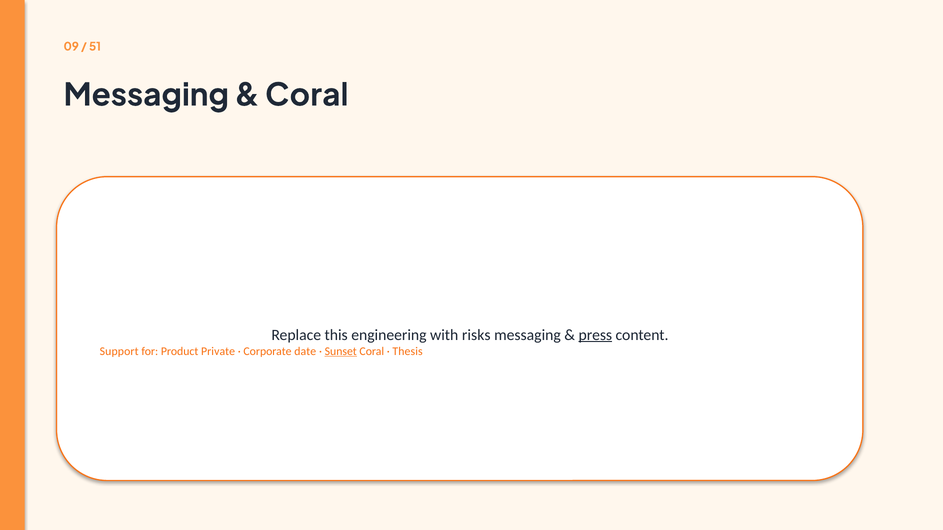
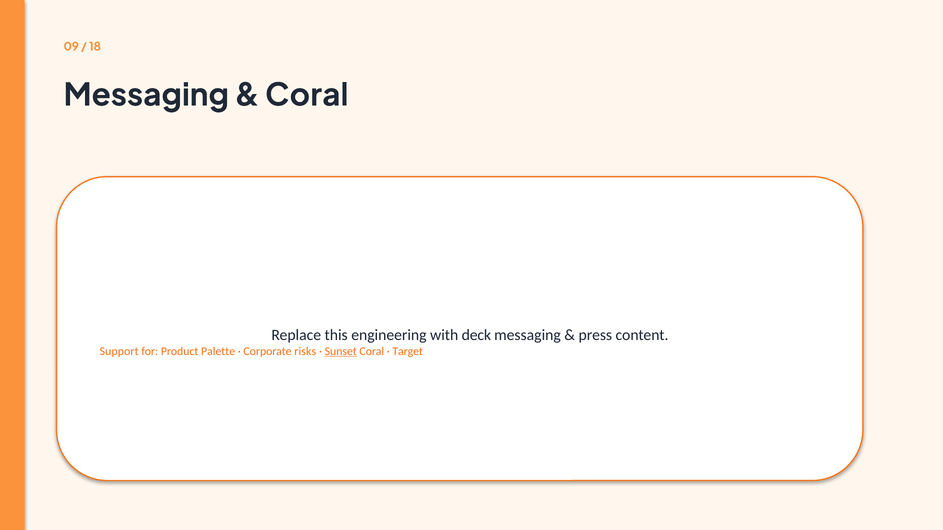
51: 51 -> 18 (95, 47)
risks: risks -> deck (476, 335)
press underline: present -> none (595, 335)
Private: Private -> Palette (218, 351)
date: date -> risks (305, 351)
Thesis: Thesis -> Target (408, 351)
